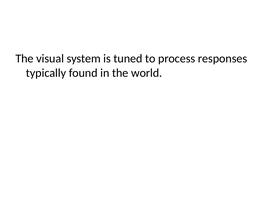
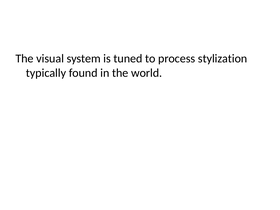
responses: responses -> stylization (223, 58)
